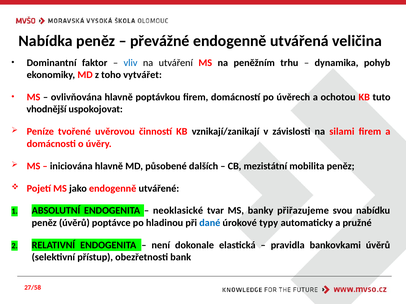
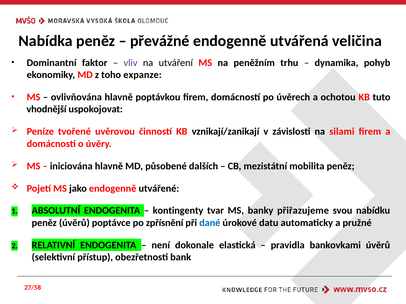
vliv colour: blue -> purple (130, 63)
vytvářet: vytvářet -> expanze (143, 75)
neoklasické: neoklasické -> kontingenty (178, 211)
hladinou: hladinou -> zpřísnění (165, 223)
typy: typy -> datu (269, 223)
